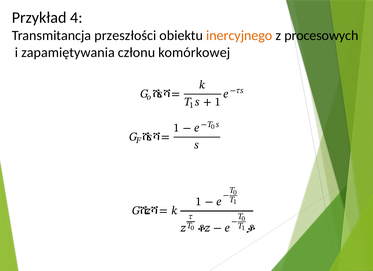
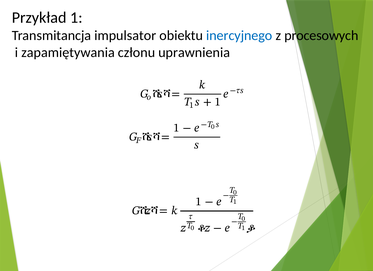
Przykład 4: 4 -> 1 (76, 18)
przeszłości: przeszłości -> impulsator (125, 36)
inercyjnego colour: orange -> blue (239, 36)
komórkowej: komórkowej -> uprawnienia (194, 52)
